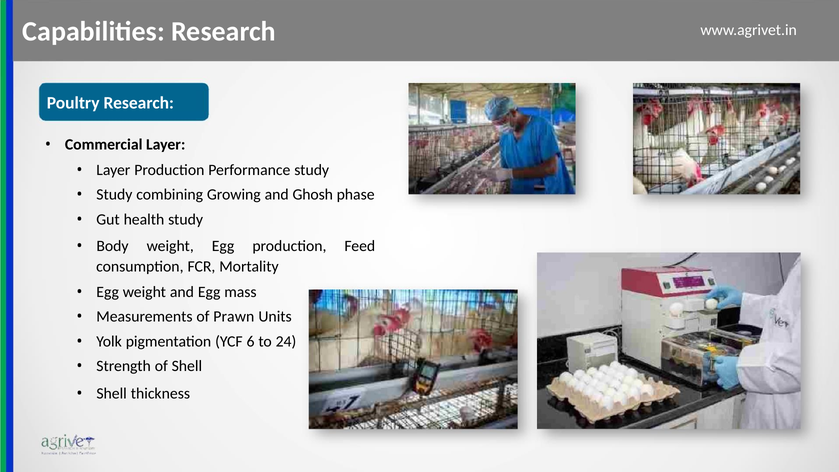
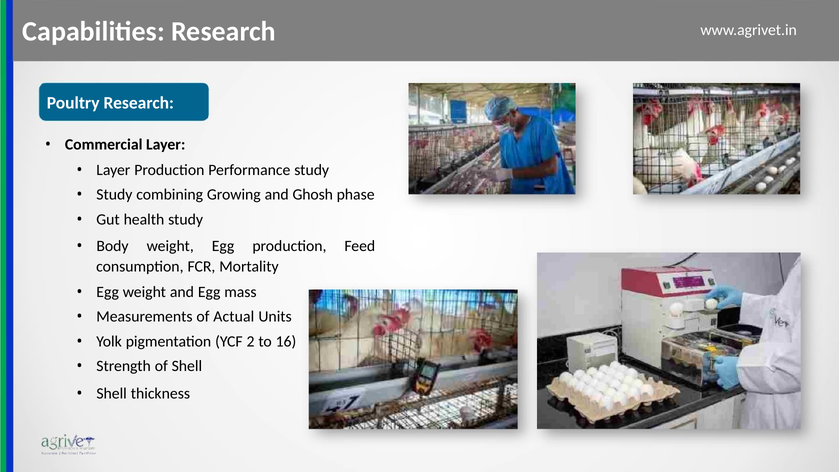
Prawn: Prawn -> Actual (234, 316)
6: 6 -> 2 (251, 341)
24: 24 -> 16 (286, 341)
